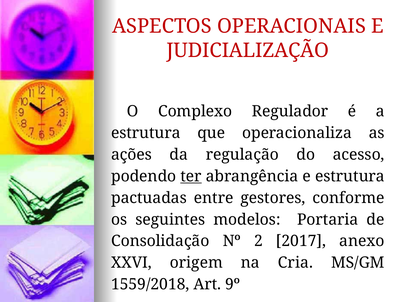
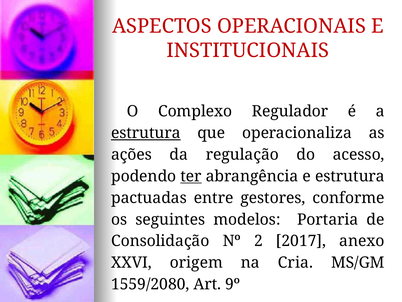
JUDICIALIZAÇÃO: JUDICIALIZAÇÃO -> INSTITUCIONAIS (248, 50)
estrutura underline: none -> present (146, 133)
1559/2018: 1559/2018 -> 1559/2080 (150, 284)
